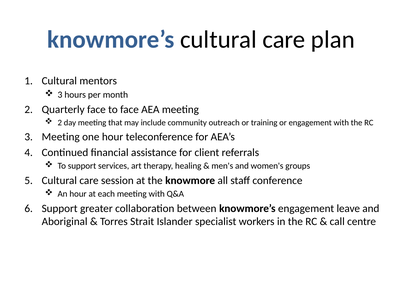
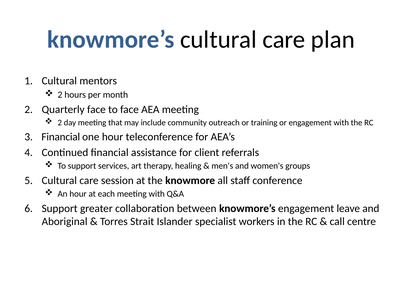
3: 3 -> 2 (60, 95)
Meeting: Meeting -> Financial (61, 137)
